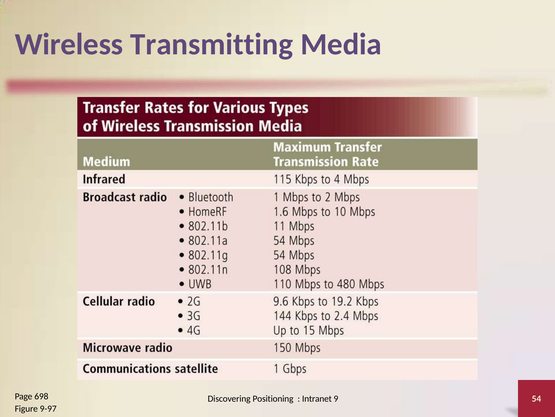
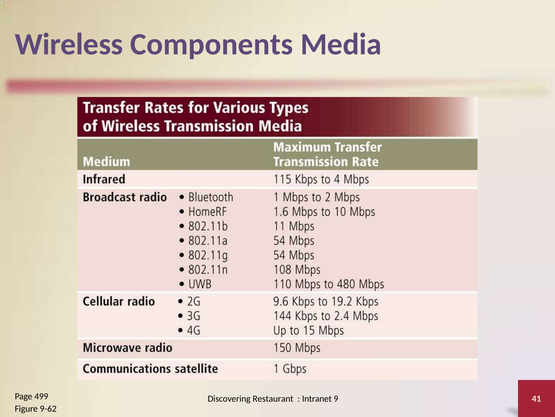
Transmitting: Transmitting -> Components (212, 44)
698: 698 -> 499 (41, 396)
Positioning: Positioning -> Restaurant (273, 398)
54: 54 -> 41 (536, 398)
9-97: 9-97 -> 9-62 (48, 408)
